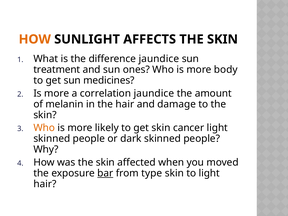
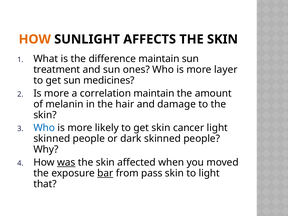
difference jaundice: jaundice -> maintain (159, 59)
body: body -> layer (226, 70)
correlation jaundice: jaundice -> maintain (154, 93)
Who colour: orange -> blue (44, 128)
was underline: none -> present (66, 162)
type: type -> pass (152, 173)
hair: hair -> that (45, 184)
